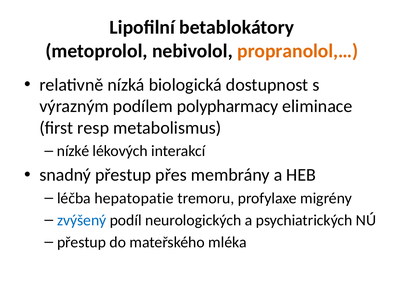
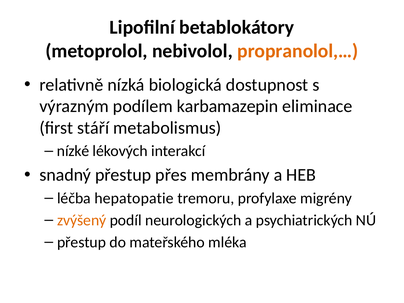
polypharmacy: polypharmacy -> karbamazepin (228, 106)
resp: resp -> stáří (93, 128)
zvýšený colour: blue -> orange (82, 220)
